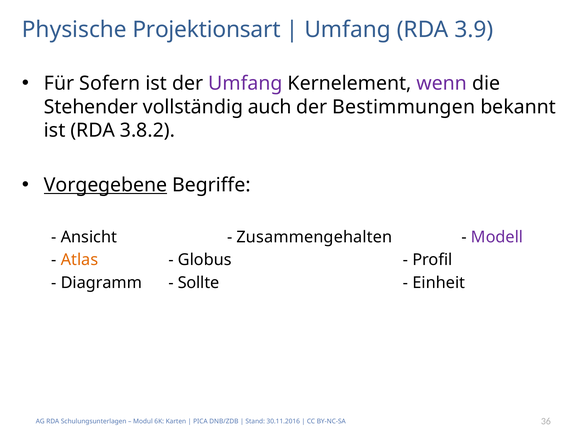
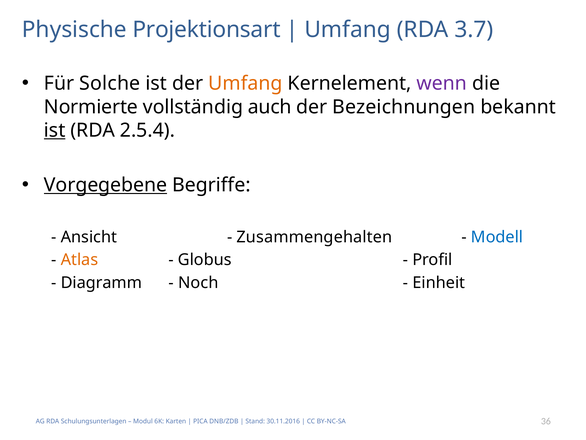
3.9: 3.9 -> 3.7 (474, 30)
Sofern: Sofern -> Solche (110, 83)
Umfang colour: purple -> orange (245, 83)
Stehender: Stehender -> Normierte (91, 107)
Bestimmungen: Bestimmungen -> Bezeichnungen (404, 107)
ist underline: none -> present (55, 130)
3.8.2: 3.8.2 -> 2.5.4 (147, 130)
Modell colour: purple -> blue (497, 237)
Sollte: Sollte -> Noch (198, 282)
